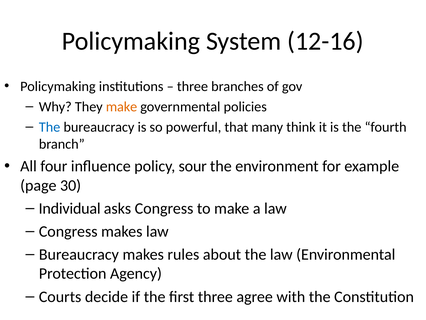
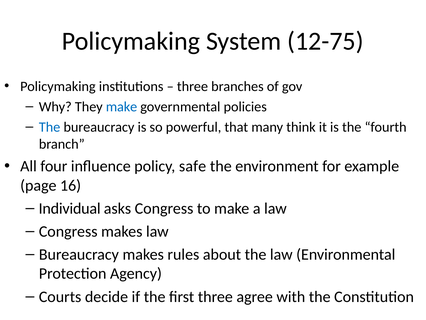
12-16: 12-16 -> 12-75 (325, 41)
make colour: orange -> blue (122, 107)
sour: sour -> safe (193, 166)
30: 30 -> 16 (71, 185)
